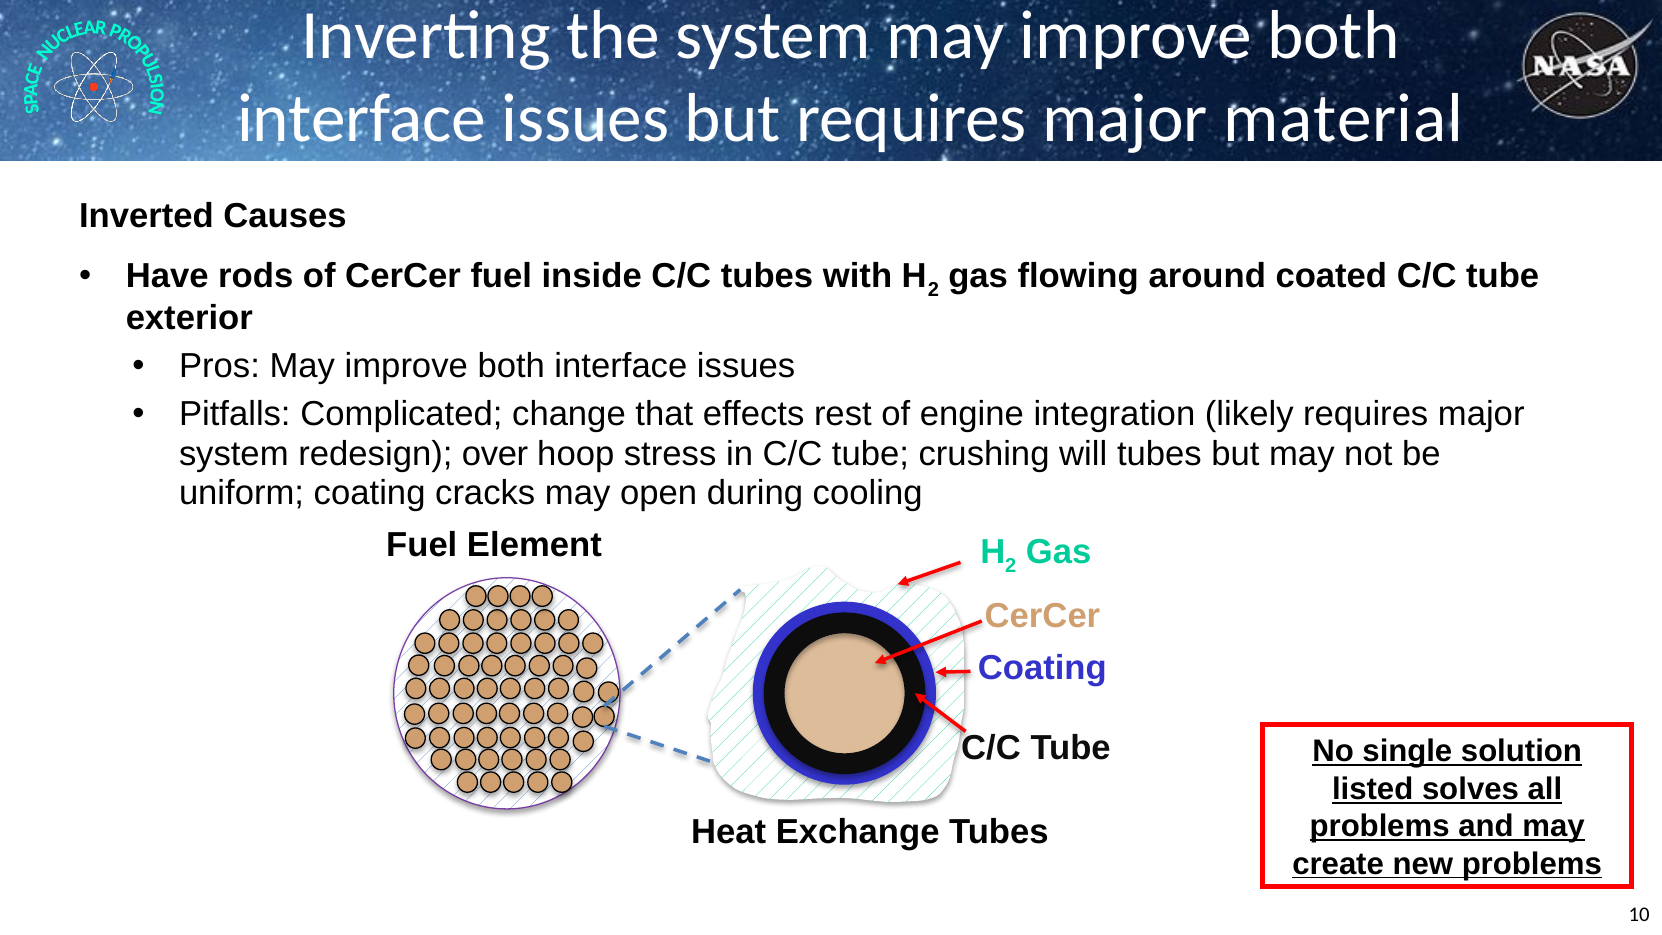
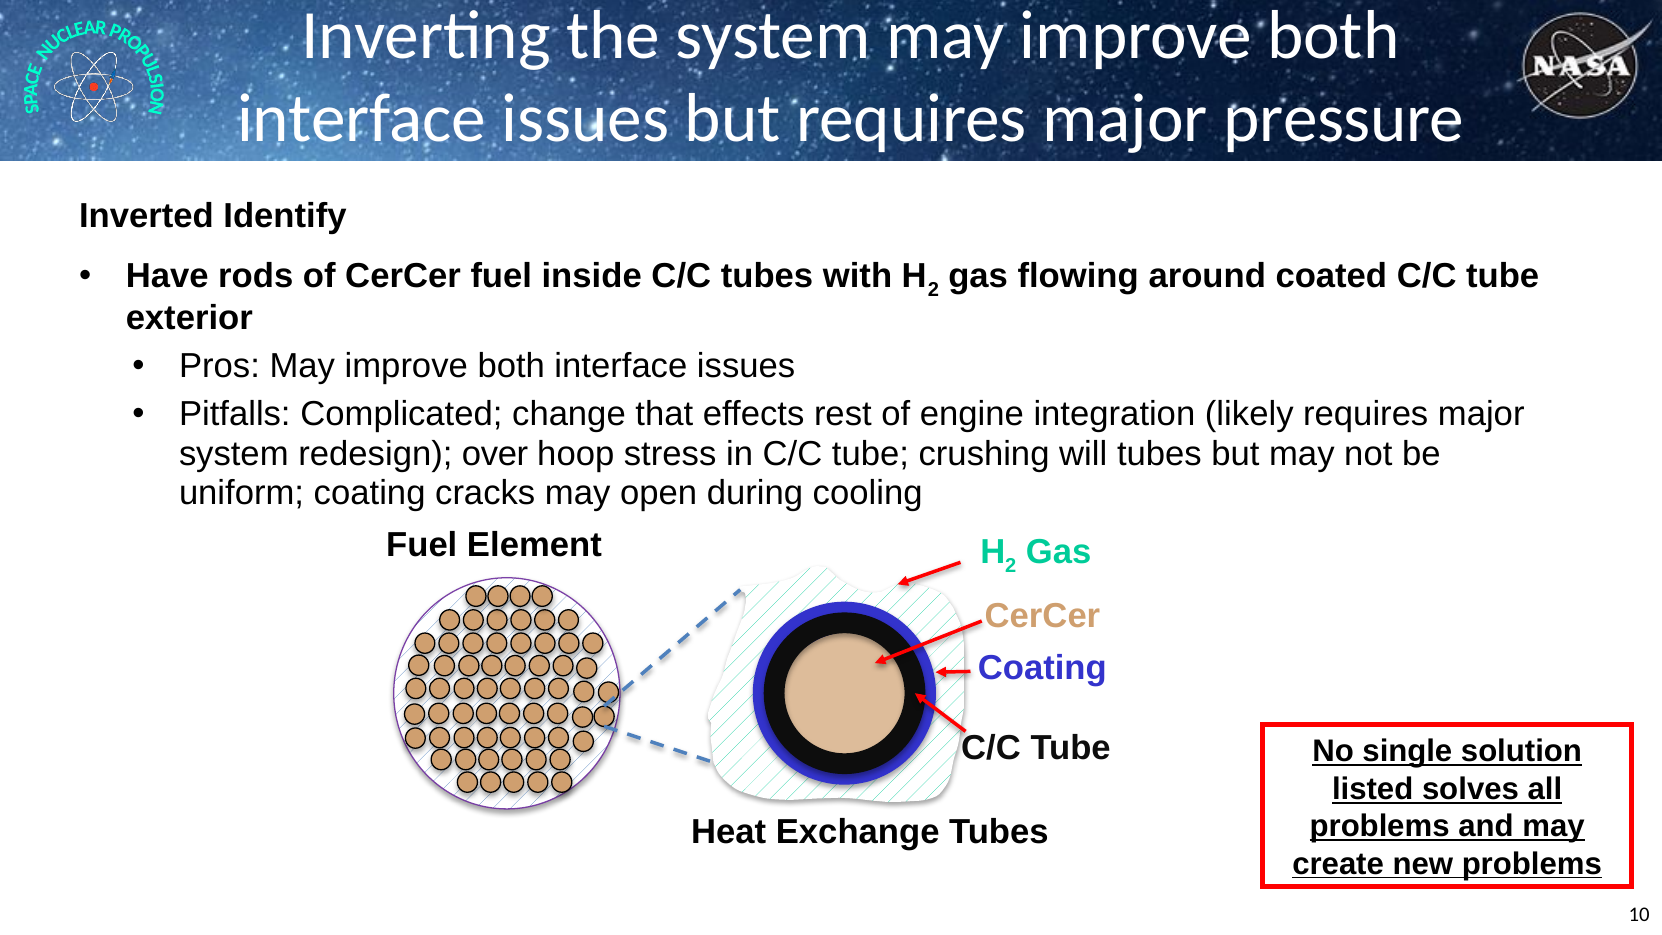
material: material -> pressure (1344, 119)
Causes: Causes -> Identify (285, 216)
